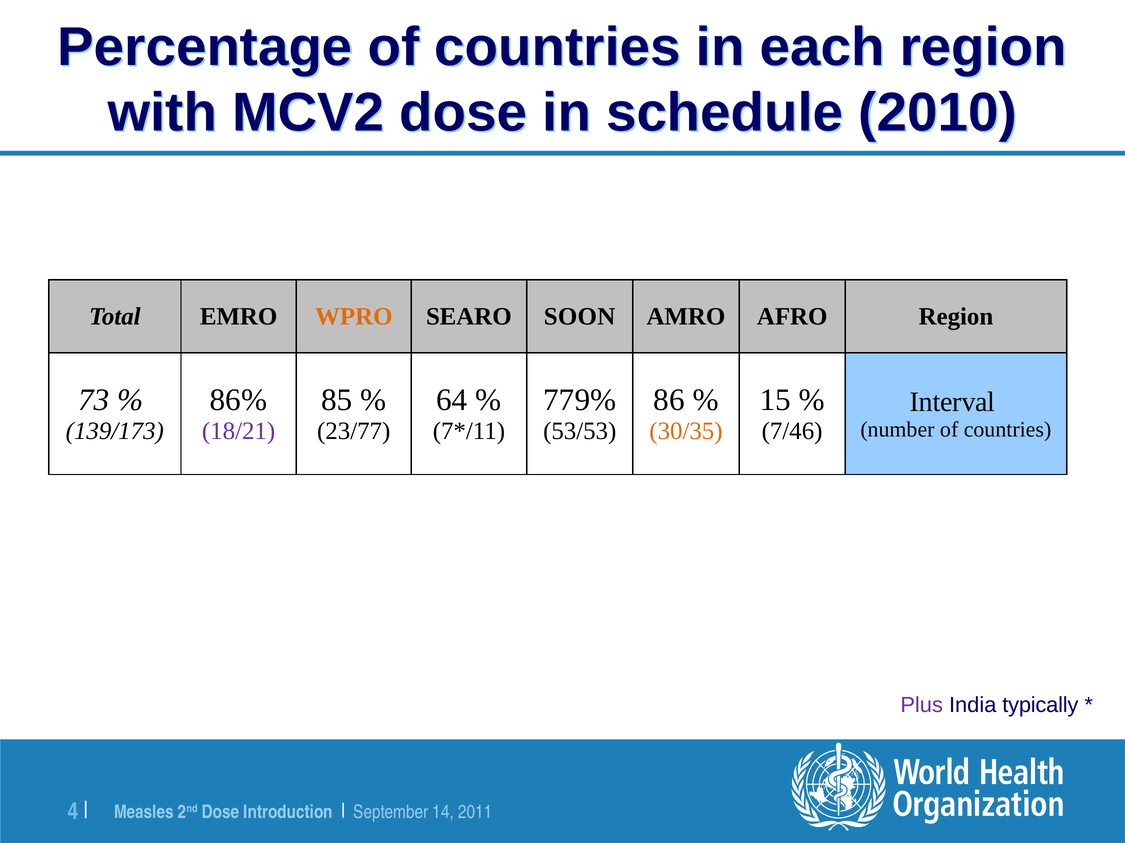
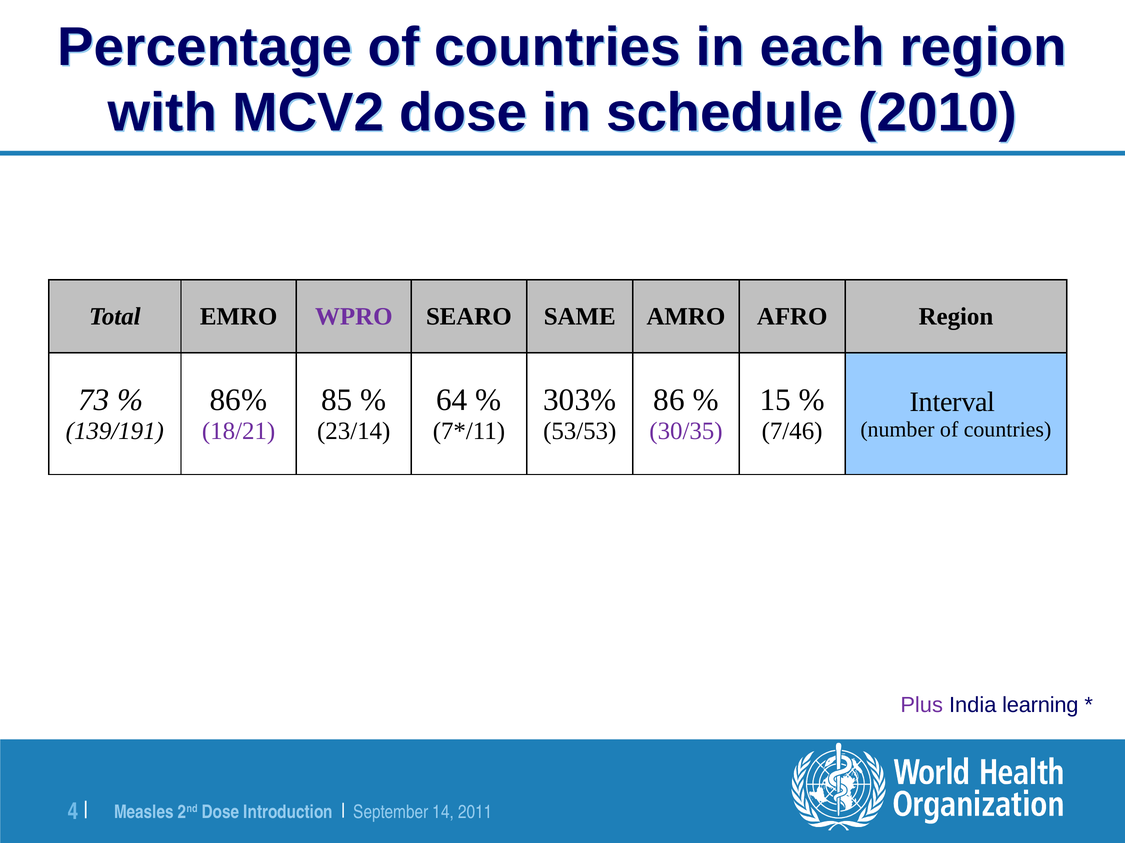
WPRO colour: orange -> purple (354, 317)
SOON: SOON -> SAME (580, 317)
779%: 779% -> 303% (580, 400)
139/173: 139/173 -> 139/191 (115, 432)
23/77: 23/77 -> 23/14 (354, 432)
30/35 colour: orange -> purple (686, 432)
typically: typically -> learning (1040, 706)
